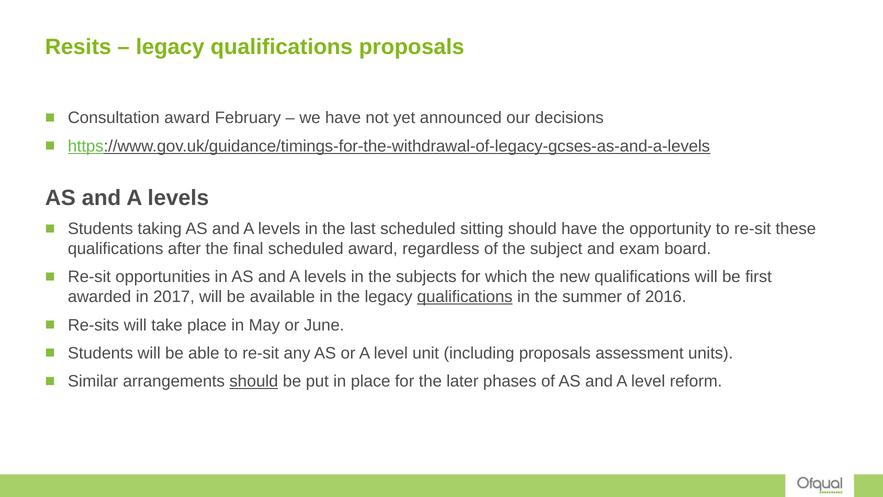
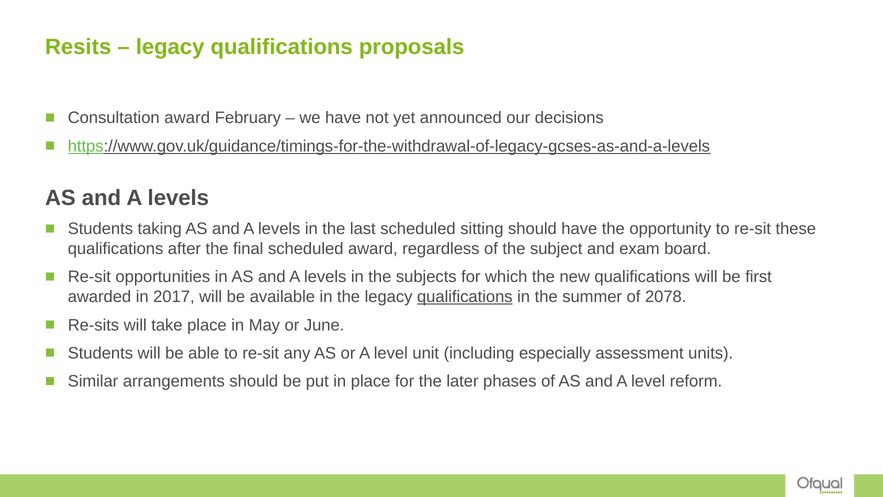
2016: 2016 -> 2078 (666, 297)
including proposals: proposals -> especially (555, 353)
should underline: present -> none (254, 381)
